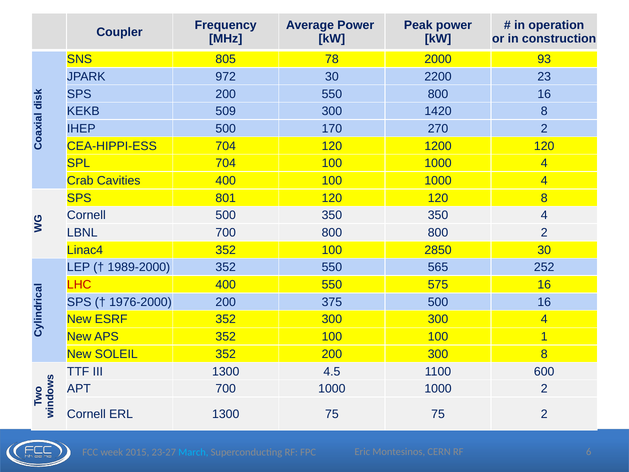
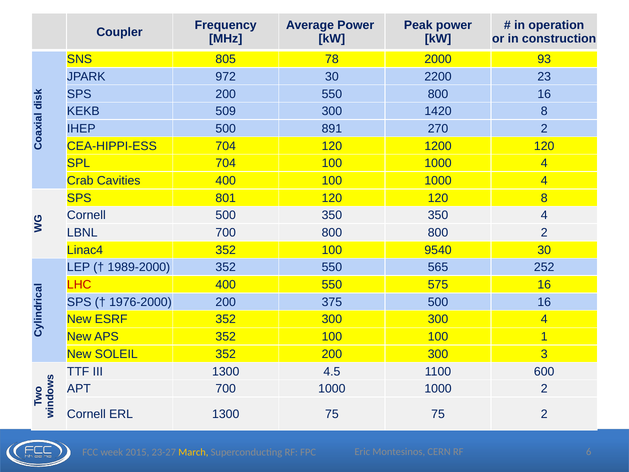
170: 170 -> 891 (332, 129)
2850: 2850 -> 9540 (438, 250)
300 8: 8 -> 3 (544, 354)
March colour: light blue -> yellow (193, 452)
